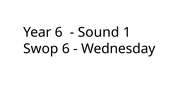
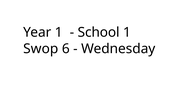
Year 6: 6 -> 1 (59, 32)
Sound: Sound -> School (99, 32)
